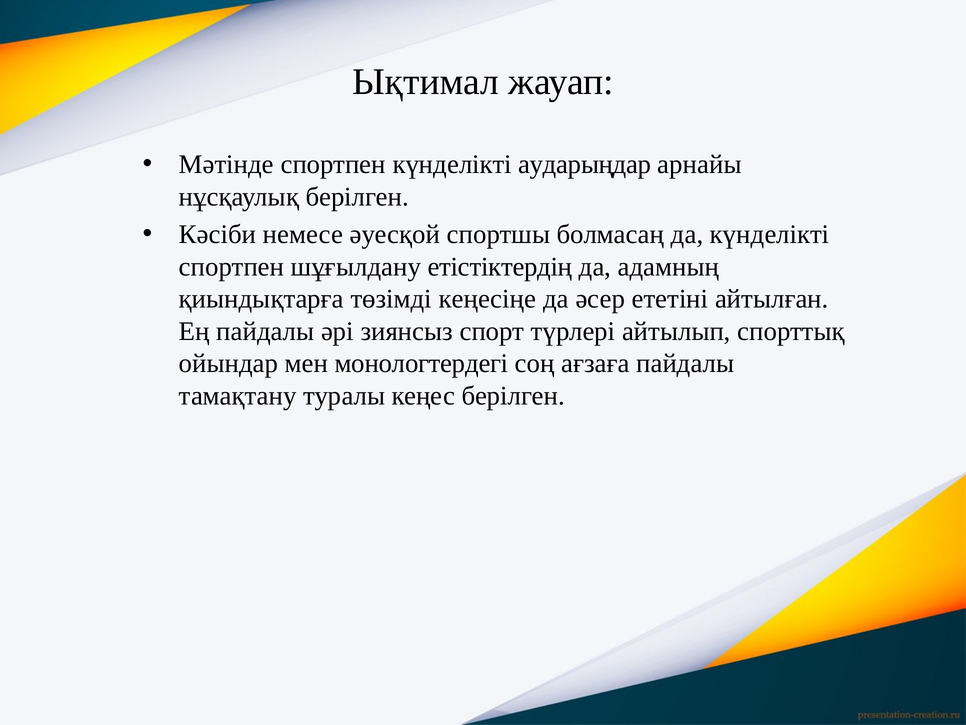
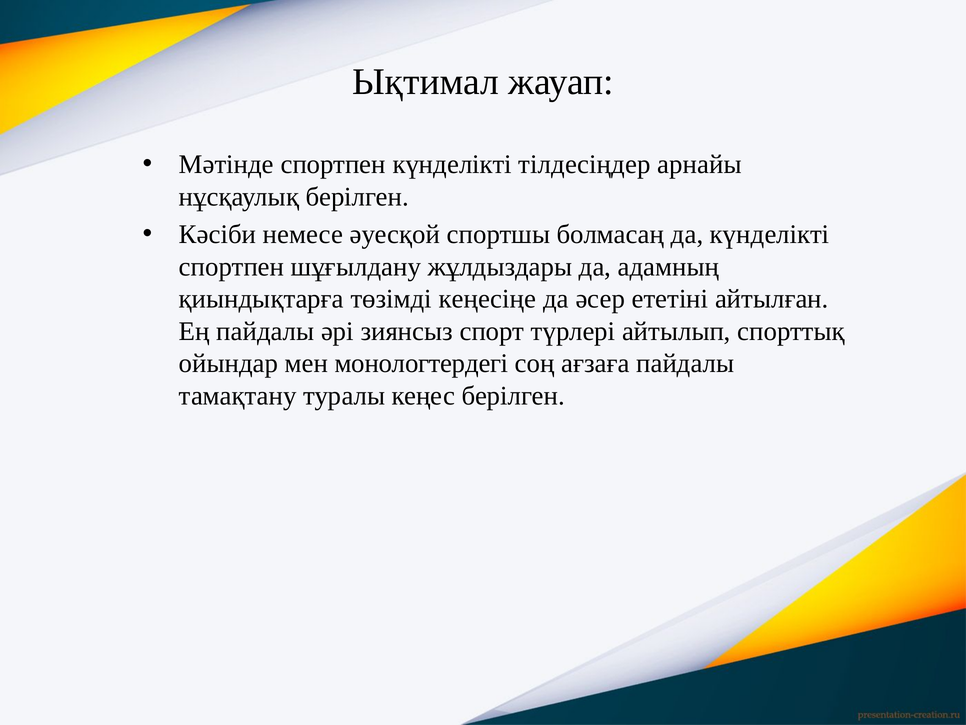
аударыңдар: аударыңдар -> тілдесіңдер (584, 164)
етістіктердің: етістіктердің -> жұлдыздары (500, 267)
